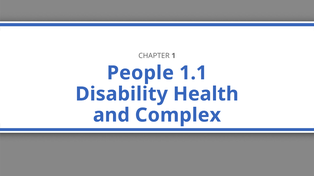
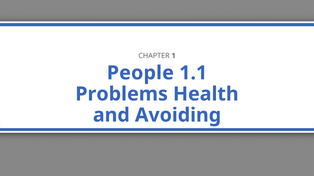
Disability: Disability -> Problems (122, 94)
Complex: Complex -> Avoiding (178, 116)
